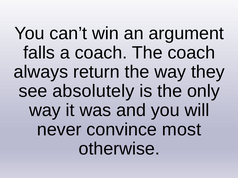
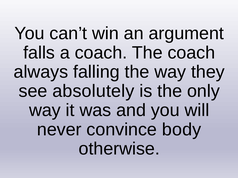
return: return -> falling (96, 72)
most: most -> body (182, 130)
